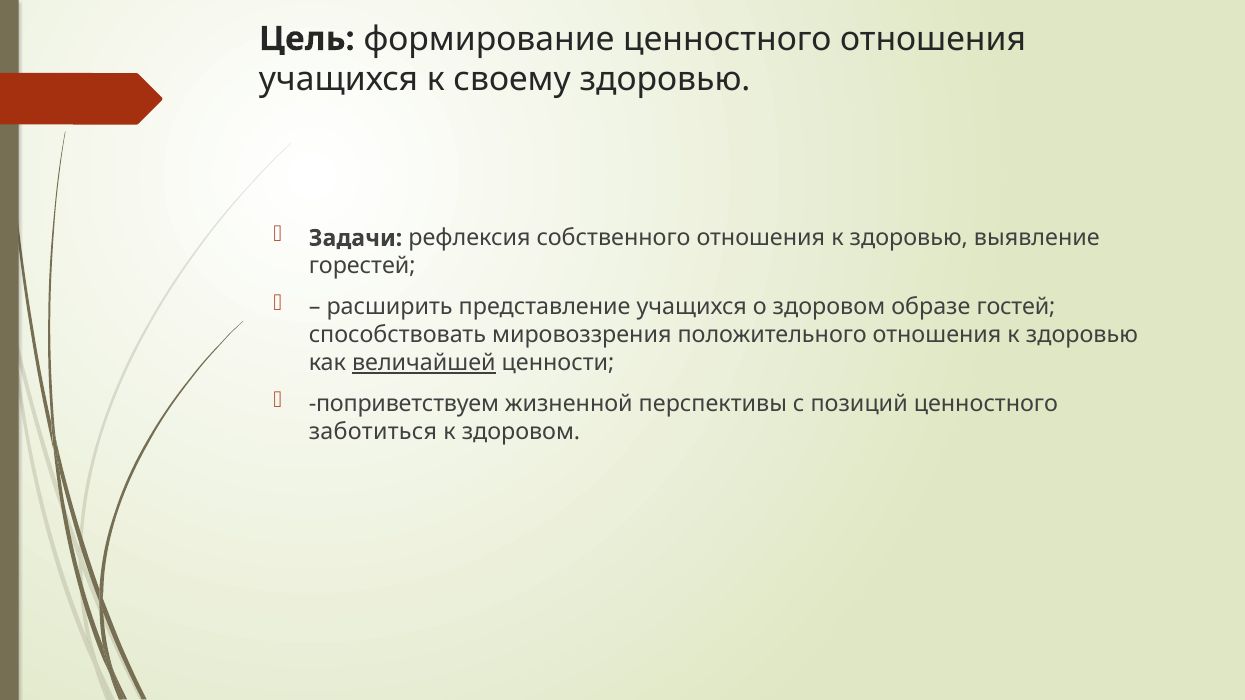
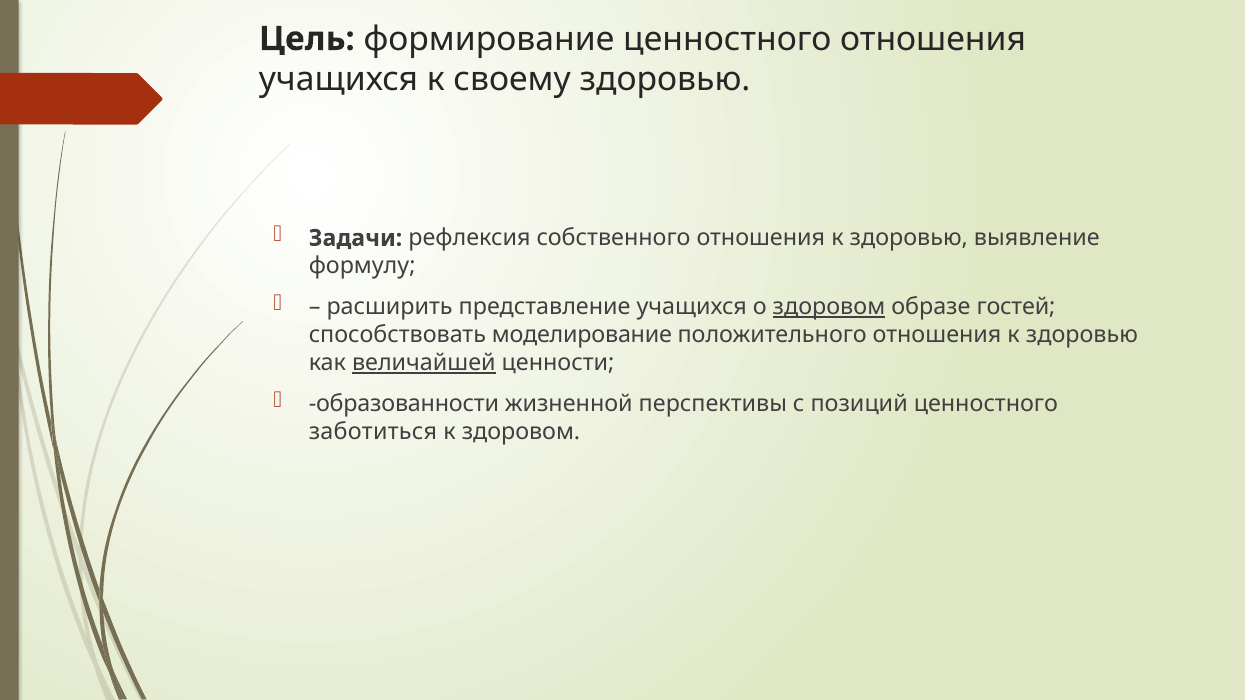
горестей: горестей -> формулу (362, 266)
здоровом underline: none -> present (829, 307)
мировоззрения: мировоззрения -> моделирование (582, 335)
поприветствуем: поприветствуем -> образованности (404, 404)
